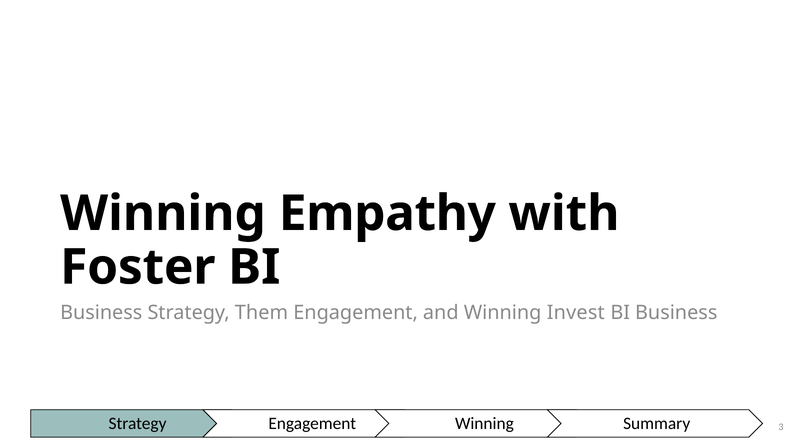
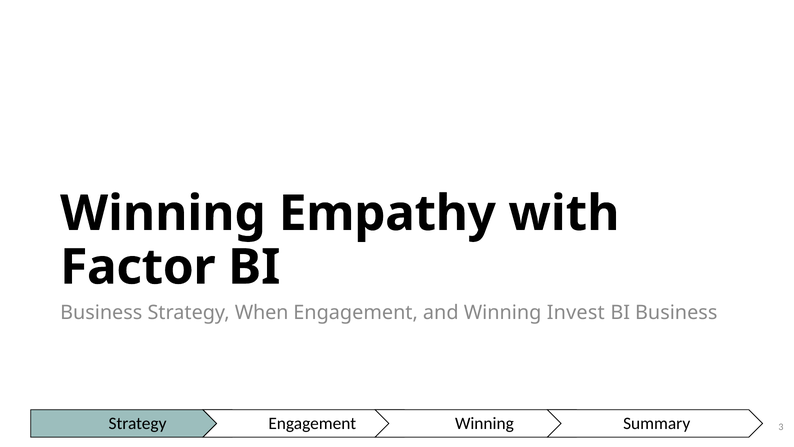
Foster: Foster -> Factor (138, 267)
Them: Them -> When (262, 312)
